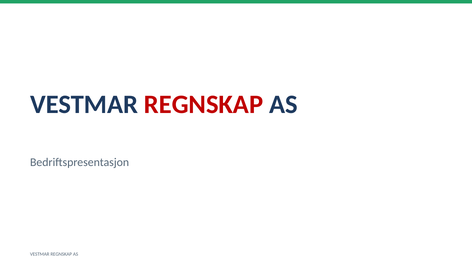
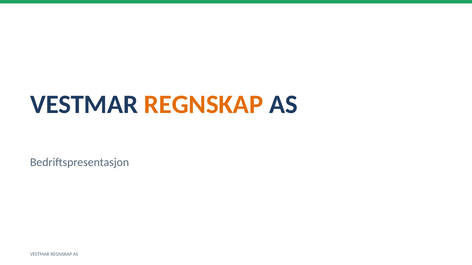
REGNSKAP colour: red -> orange (204, 105)
